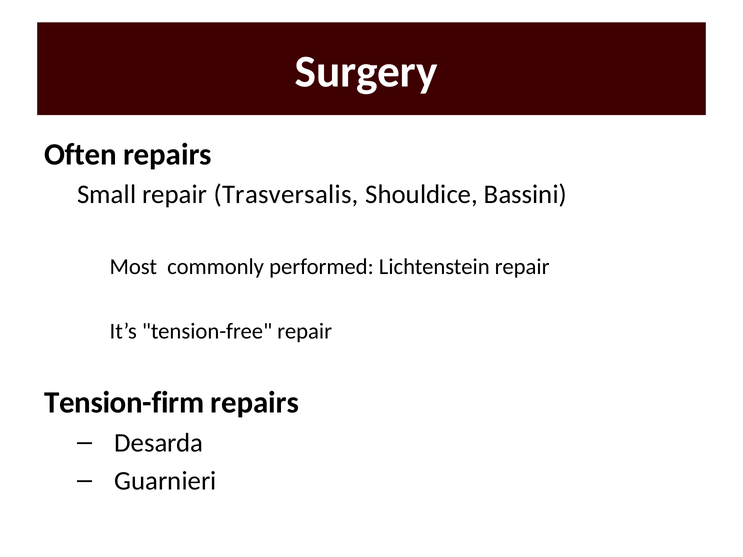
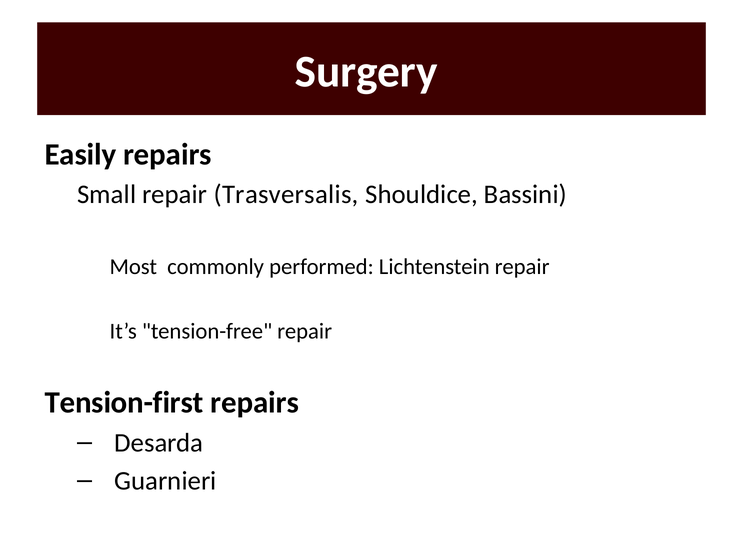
Often: Often -> Easily (80, 154)
Tension-firm: Tension-firm -> Tension-first (124, 403)
